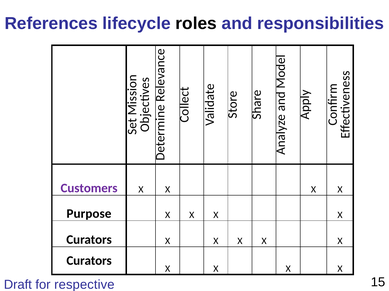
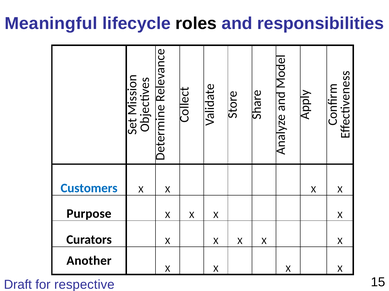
References: References -> Meaningful (51, 24)
Customers colour: purple -> blue (89, 189)
Curators: Curators -> Another (89, 261)
